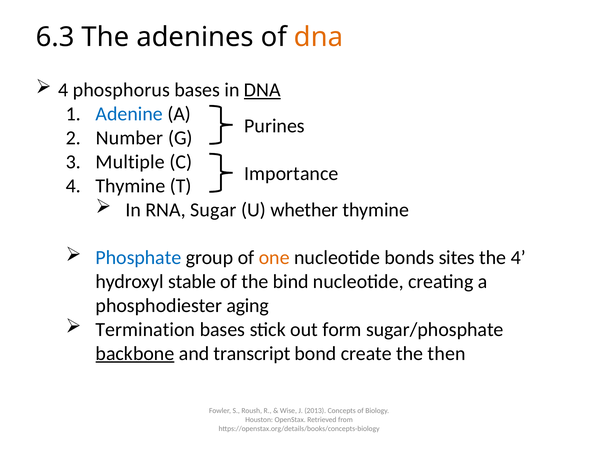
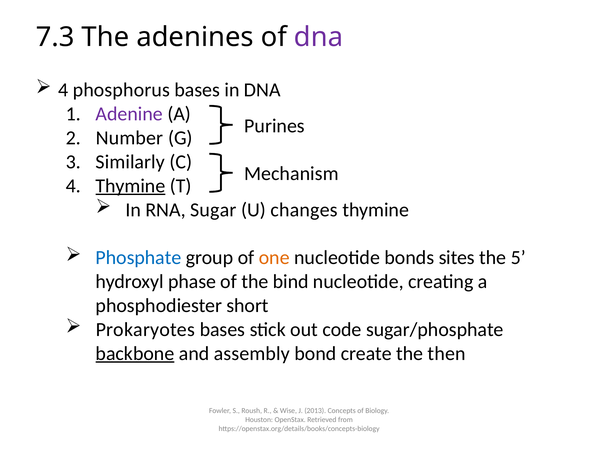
6.3: 6.3 -> 7.3 (55, 37)
dna colour: orange -> purple (319, 37)
DNA underline: present -> none (262, 90)
Adenine colour: blue -> purple (129, 114)
Multiple: Multiple -> Similarly (130, 162)
Importance: Importance -> Mechanism (291, 174)
Thymine underline: none -> present (130, 186)
whether: whether -> changes (304, 210)
the 4: 4 -> 5 (518, 257)
stable: stable -> phase (192, 281)
aging: aging -> short (248, 305)
Termination: Termination -> Prokaryotes (145, 329)
form: form -> code (342, 329)
transcript: transcript -> assembly (252, 353)
